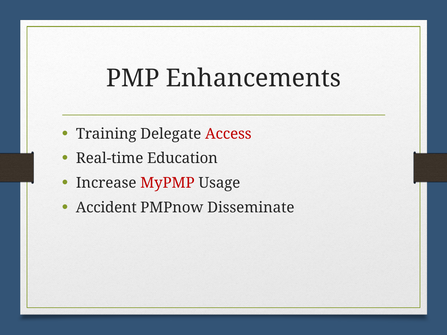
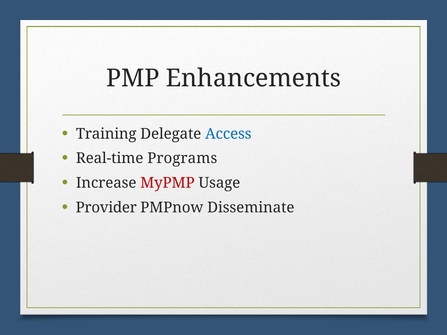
Access colour: red -> blue (228, 134)
Education: Education -> Programs (182, 159)
Accident: Accident -> Provider (106, 208)
